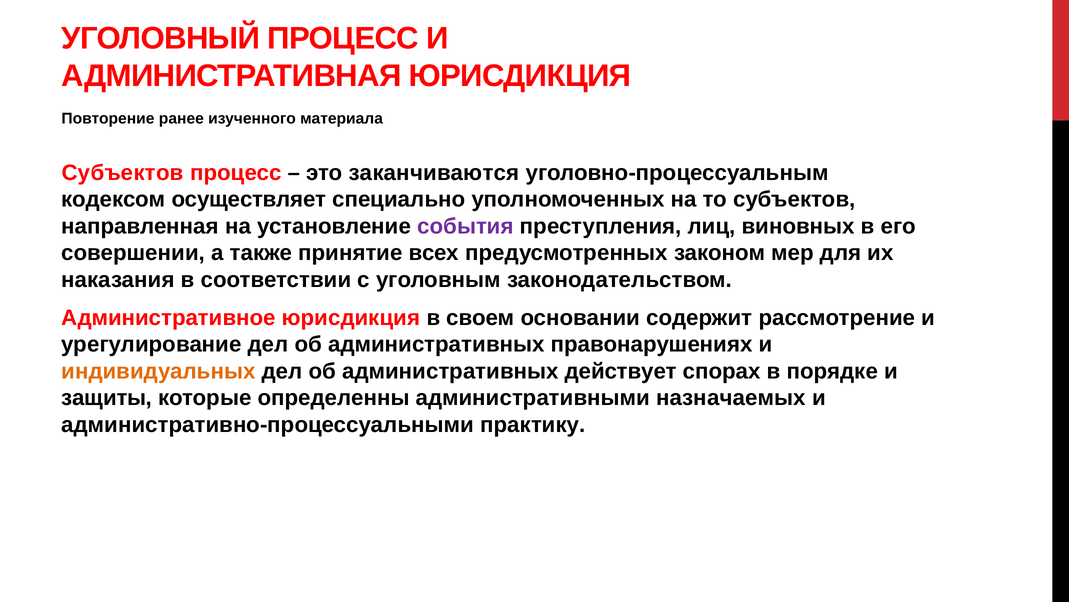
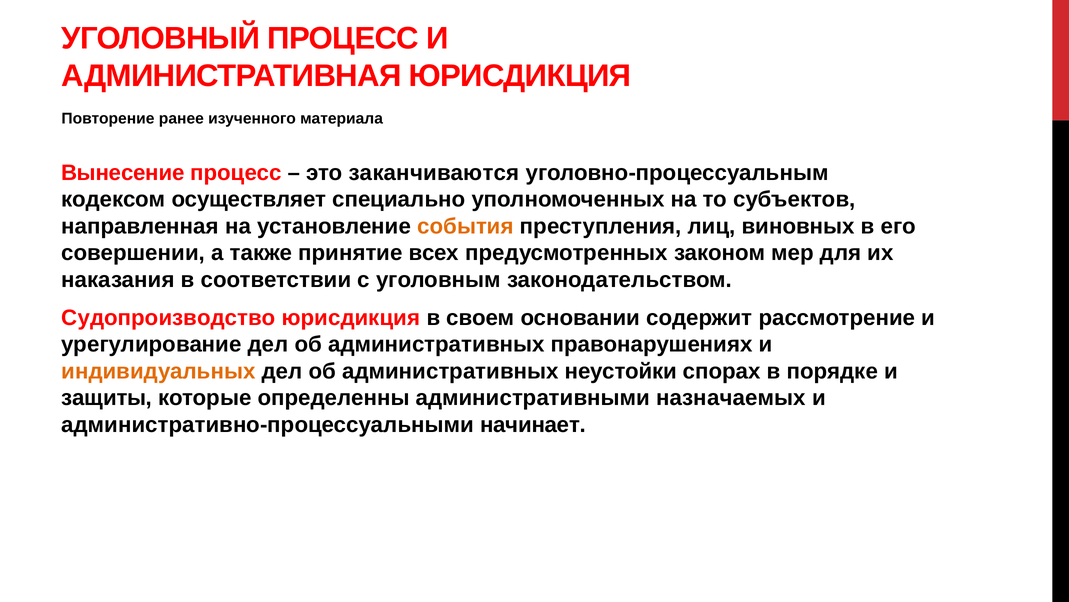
Субъектов: Субъектов -> Вынесение (123, 173)
события colour: purple -> orange (465, 226)
Административное: Административное -> Судопроизводство (168, 317)
действует: действует -> неустойки (621, 371)
практику: практику -> начинает (533, 424)
